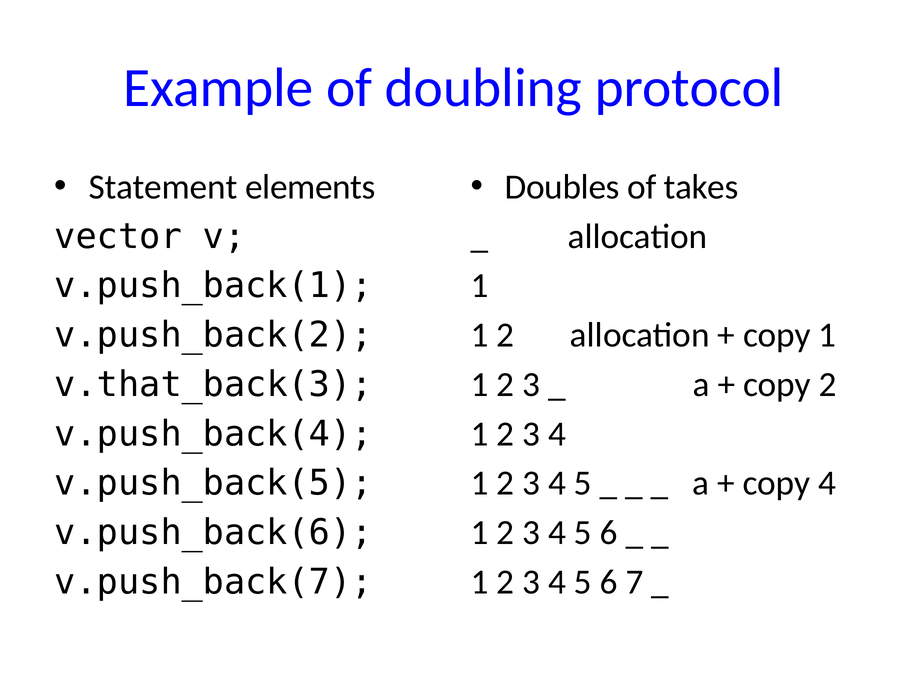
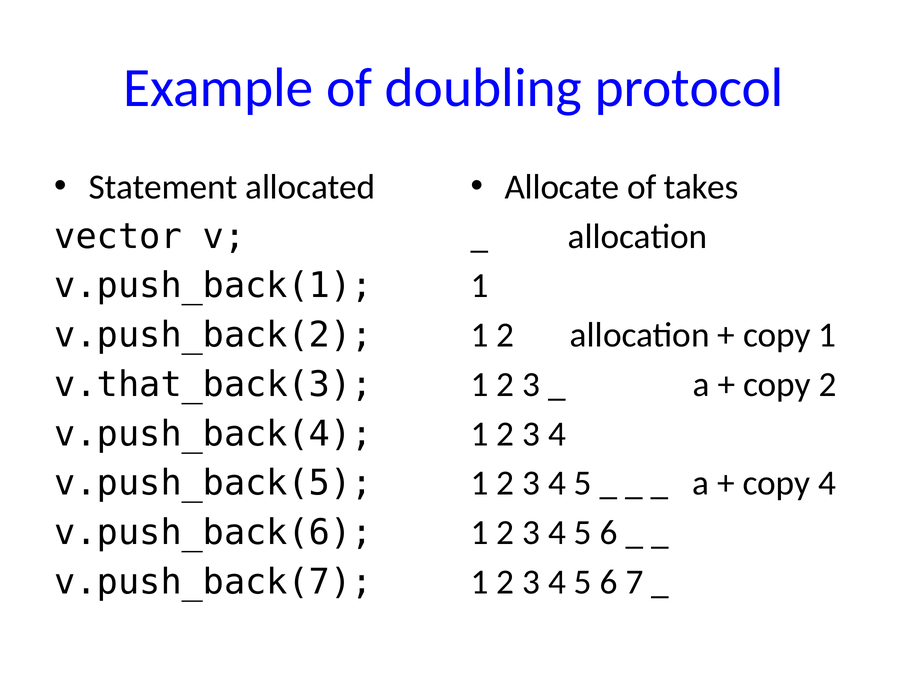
elements: elements -> allocated (310, 187)
Doubles: Doubles -> Allocate (562, 187)
